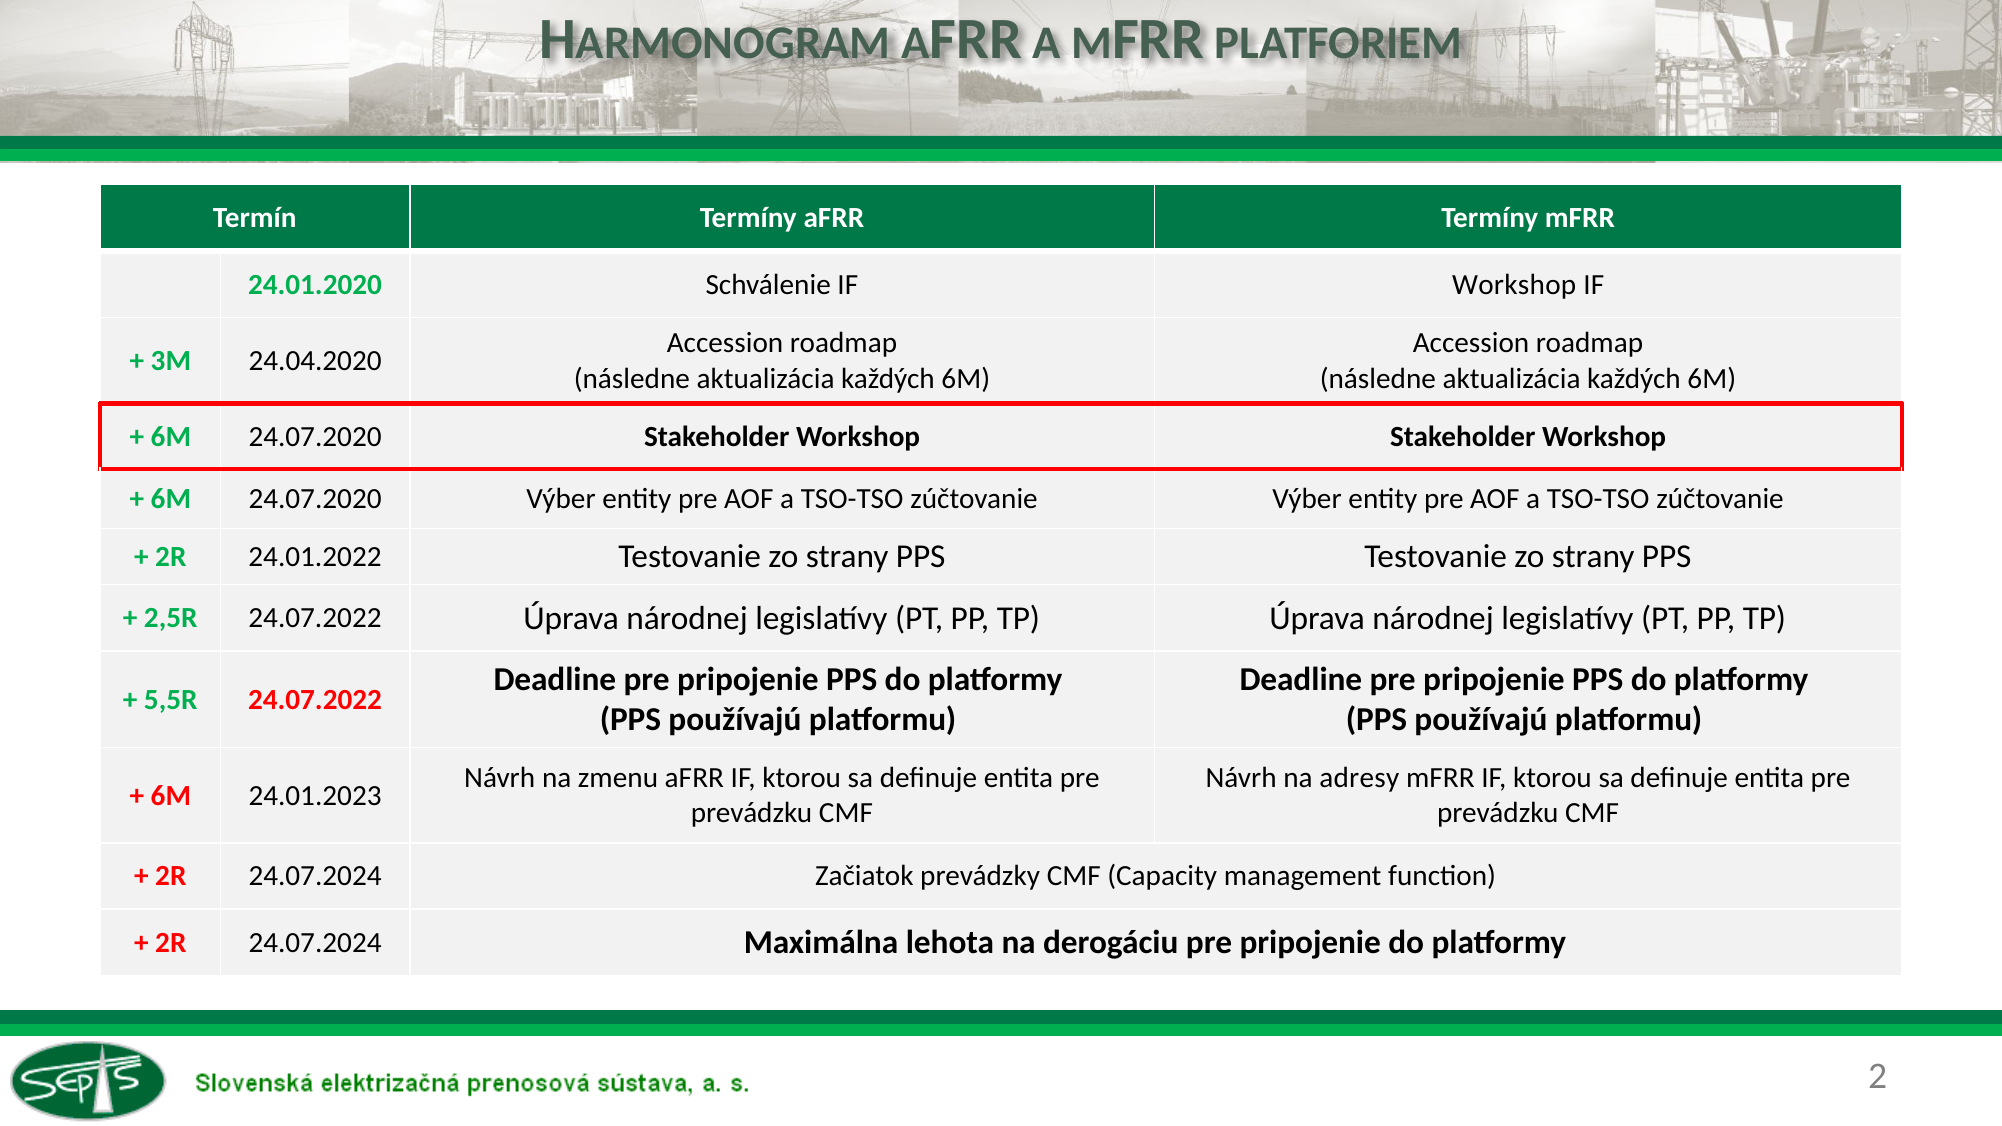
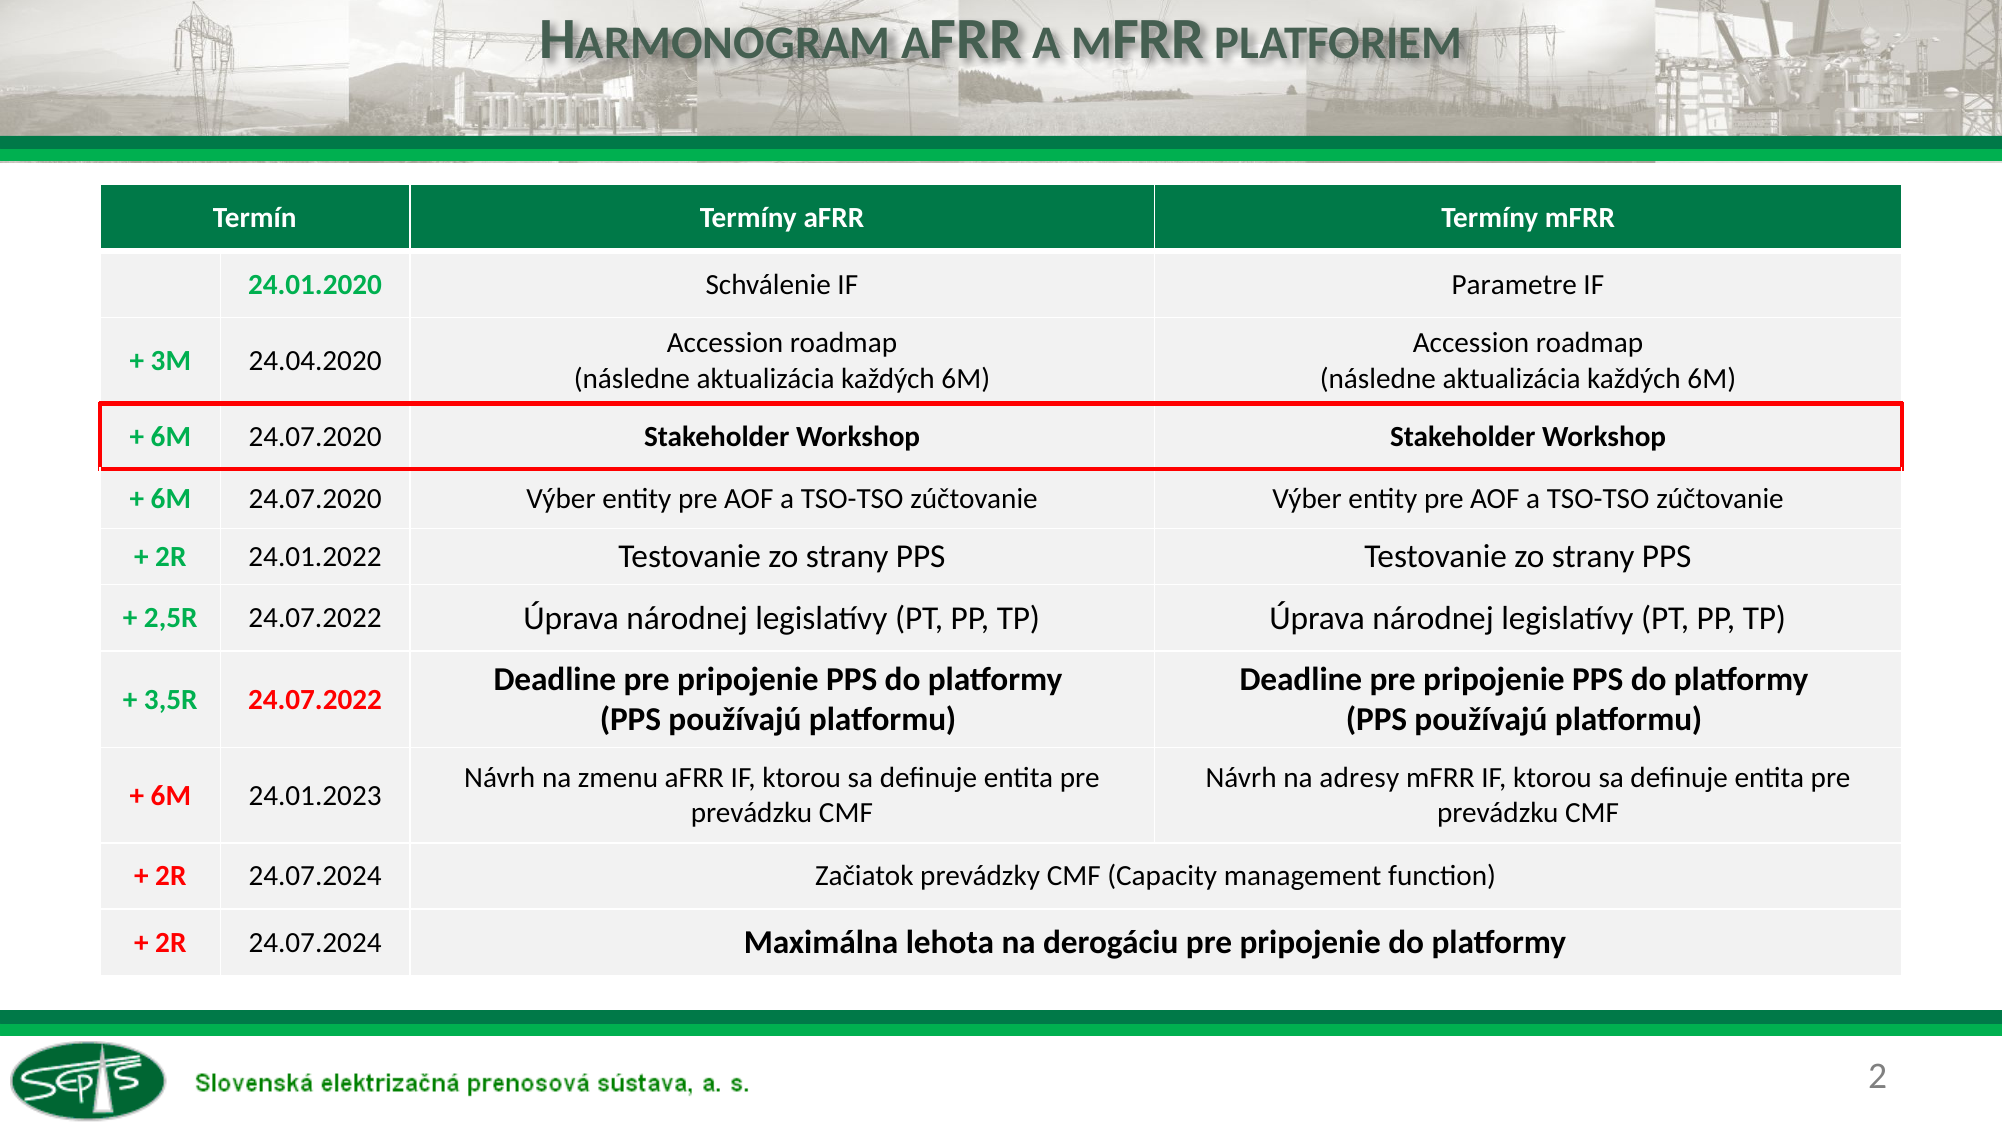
IF Workshop: Workshop -> Parametre (1514, 285)
5,5R: 5,5R -> 3,5R (171, 700)
